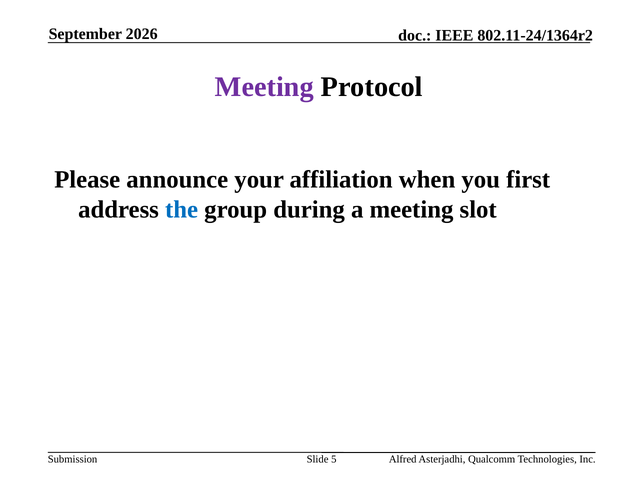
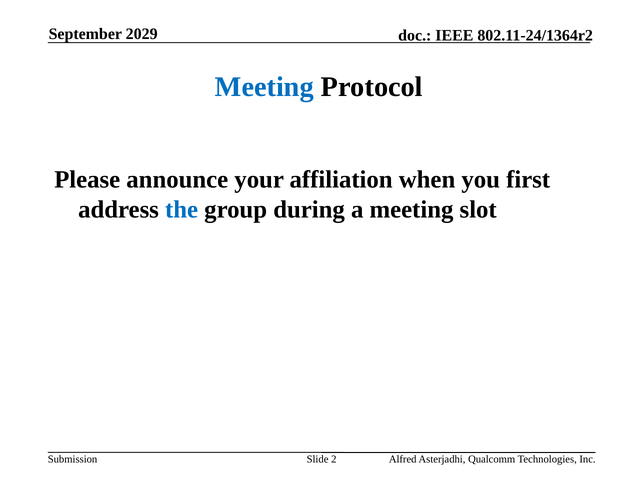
2026: 2026 -> 2029 (142, 34)
Meeting colour: purple -> blue (264, 87)
5: 5 -> 2 (334, 459)
